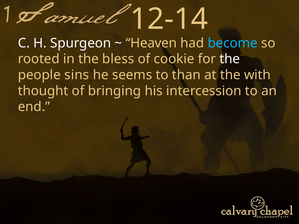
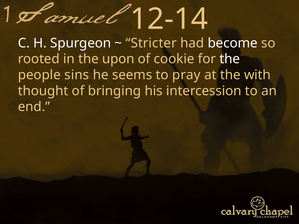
Heaven: Heaven -> Stricter (151, 43)
become colour: light blue -> white (233, 43)
bless: bless -> upon (118, 59)
than: than -> pray (186, 75)
